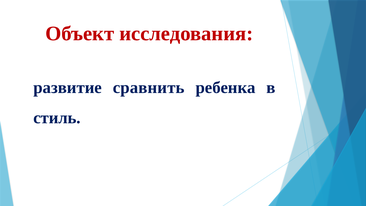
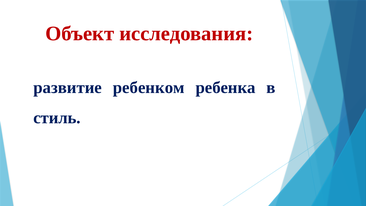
сравнить: сравнить -> ребенком (149, 88)
